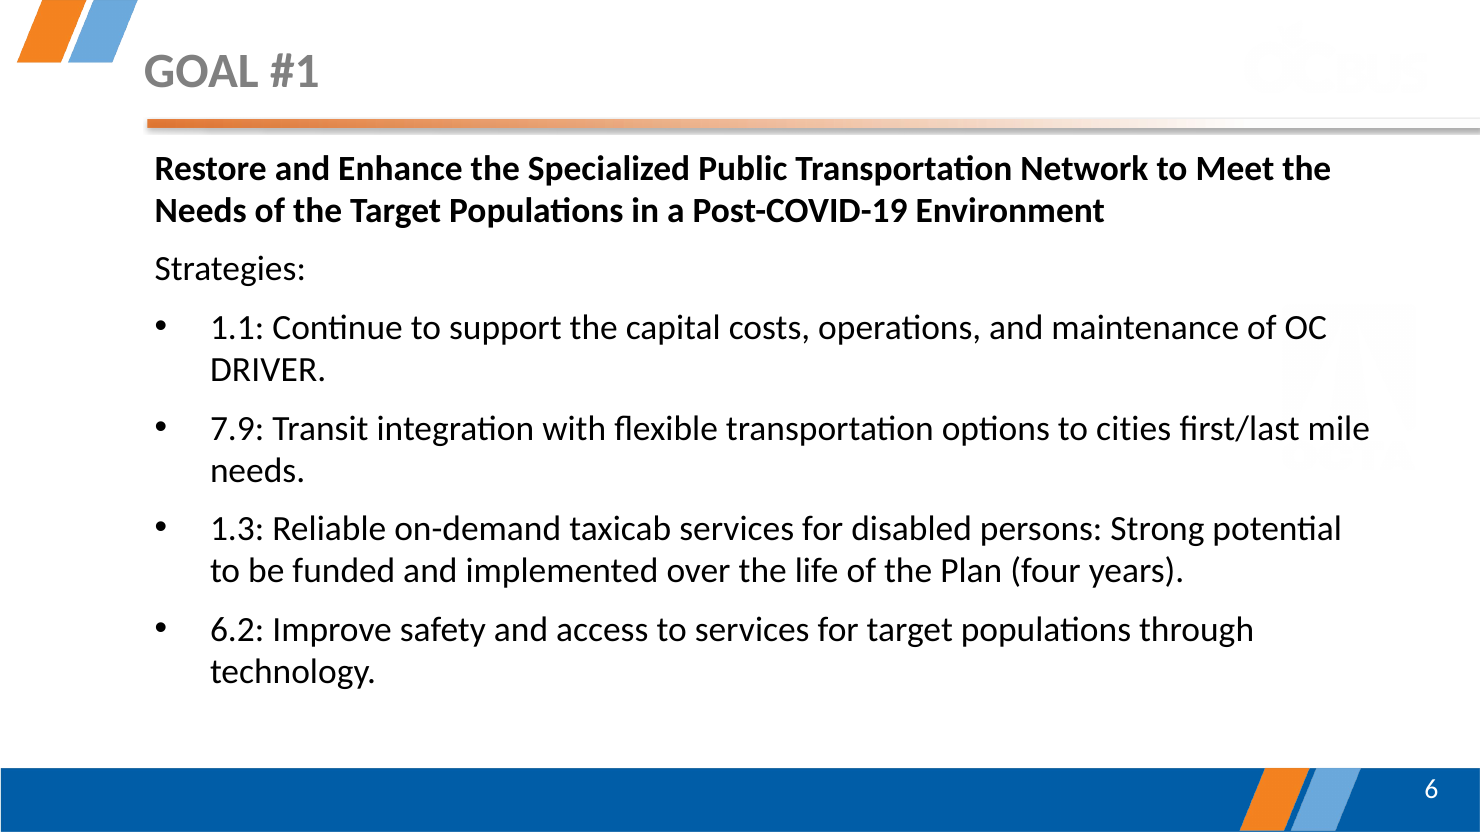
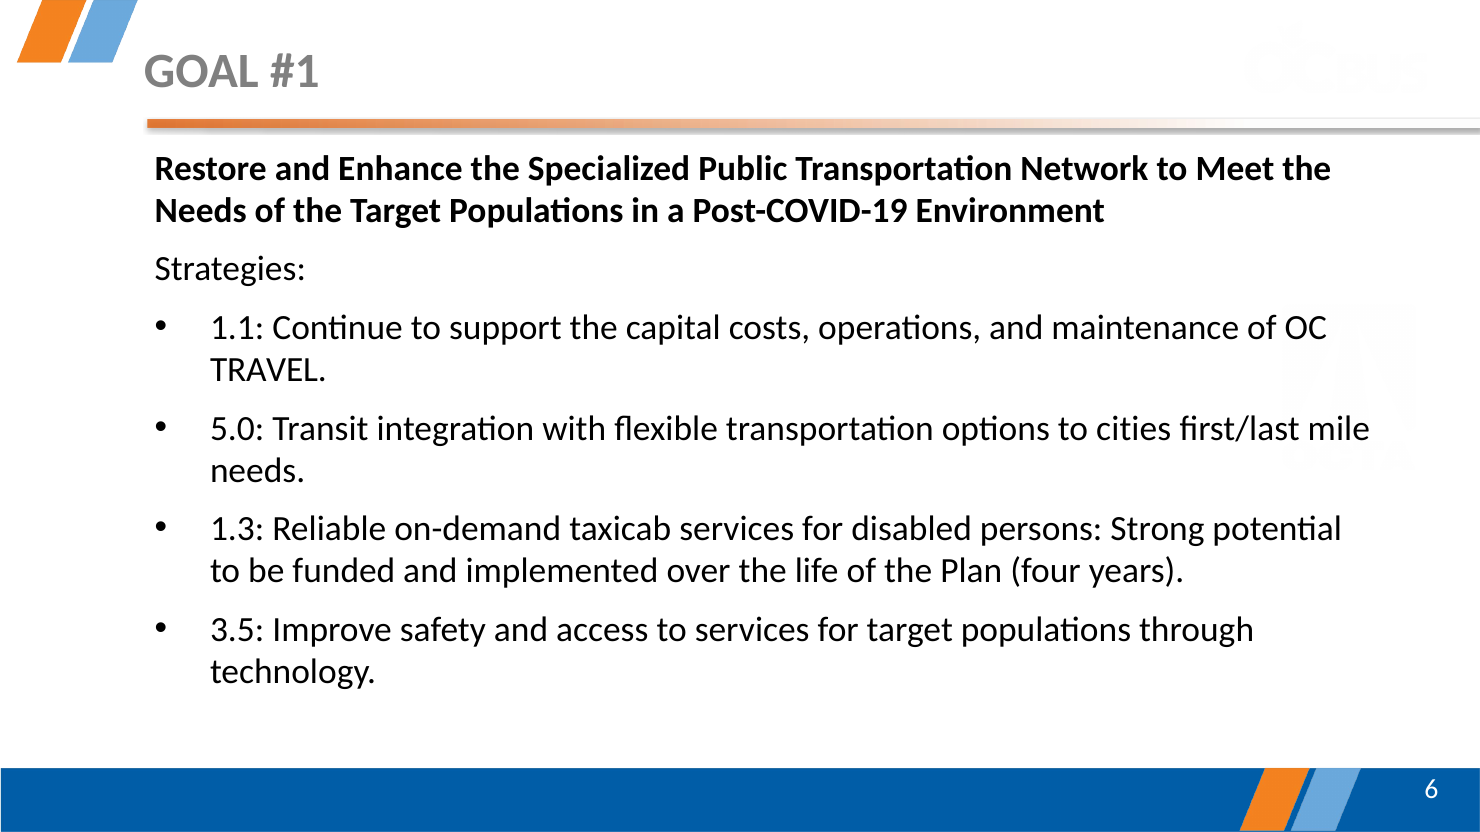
DRIVER: DRIVER -> TRAVEL (268, 370)
7.9: 7.9 -> 5.0 (237, 429)
6.2: 6.2 -> 3.5 (237, 630)
